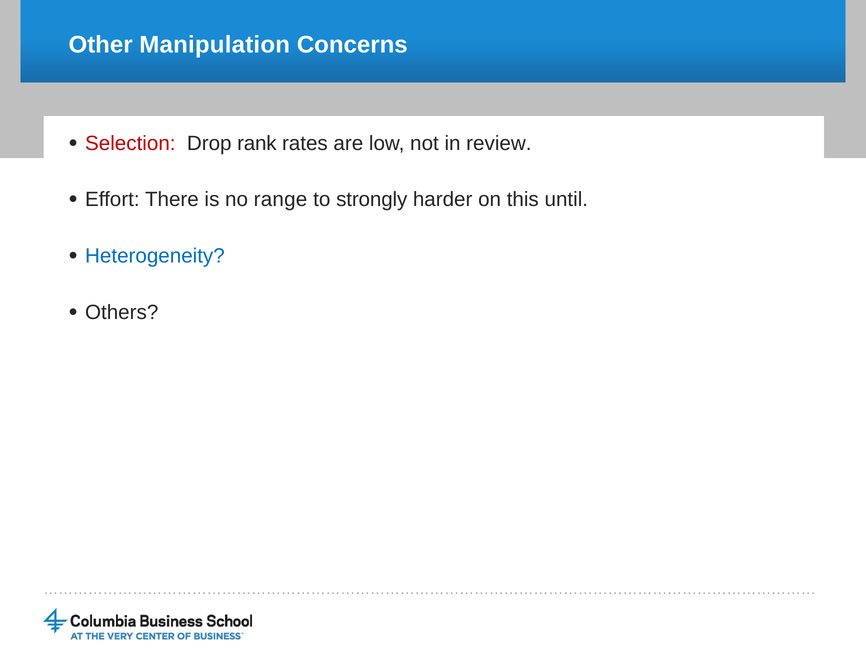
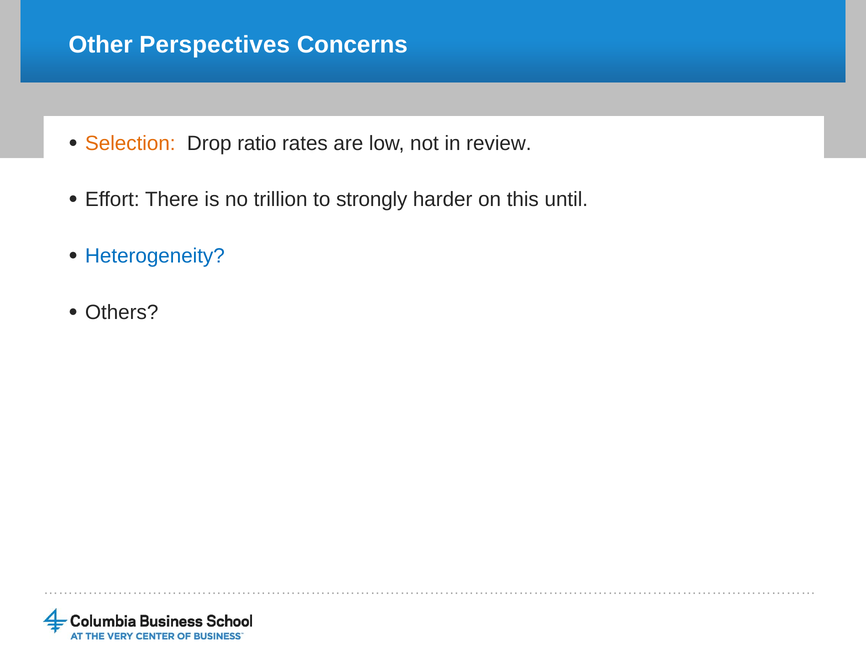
Manipulation: Manipulation -> Perspectives (215, 45)
Selection colour: red -> orange (130, 143)
rank: rank -> ratio (257, 143)
range: range -> trillion (281, 200)
